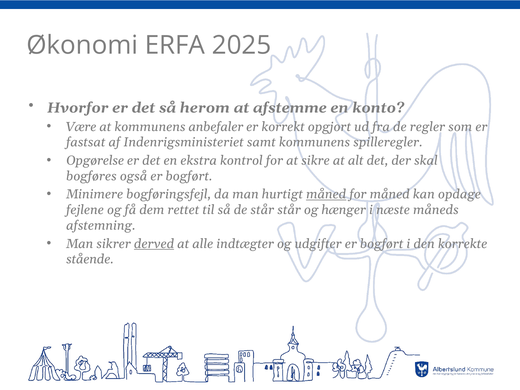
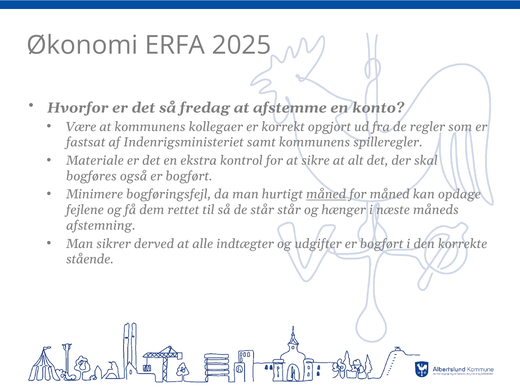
herom: herom -> fredag (205, 108)
anbefaler: anbefaler -> kollegaer (216, 127)
Opgørelse: Opgørelse -> Materiale (95, 161)
derved underline: present -> none (154, 244)
